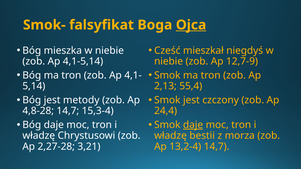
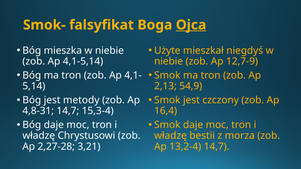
Cześć: Cześć -> Użyte (167, 51)
55,4: 55,4 -> 54,9 (191, 86)
4,8-28: 4,8-28 -> 4,8-31 (38, 111)
24,4: 24,4 -> 16,4 (166, 111)
daje underline: present -> none (193, 125)
